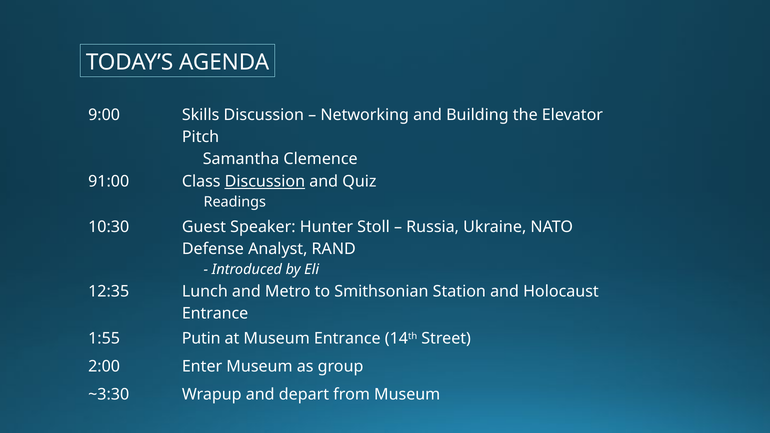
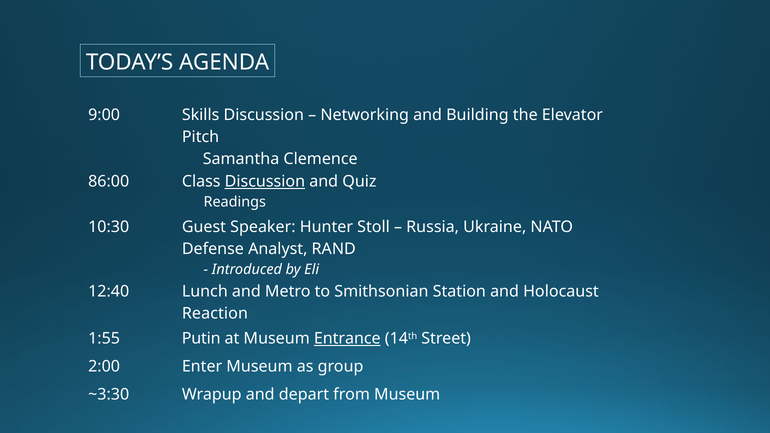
91:00: 91:00 -> 86:00 (109, 182)
12:35: 12:35 -> 12:40 (109, 291)
Entrance: Entrance -> Reaction (215, 313)
Entrance underline: none -> present (347, 339)
